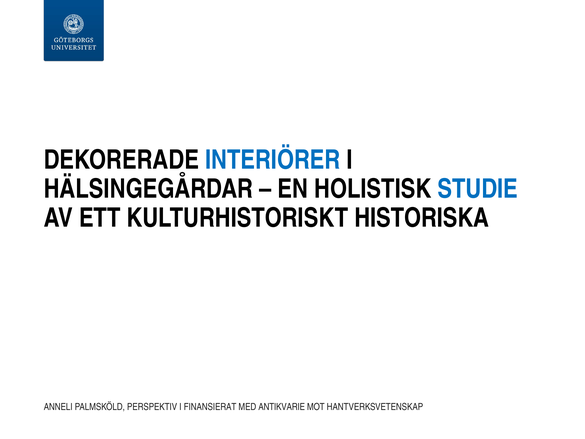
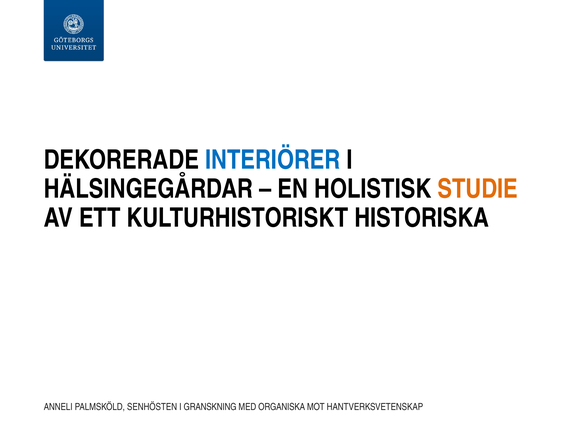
STUDIE colour: blue -> orange (478, 189)
PERSPEKTIV: PERSPEKTIV -> SENHÖSTEN (152, 407)
FINANSIERAT: FINANSIERAT -> GRANSKNING (210, 407)
ANTIKVARIE: ANTIKVARIE -> ORGANISKA (282, 407)
